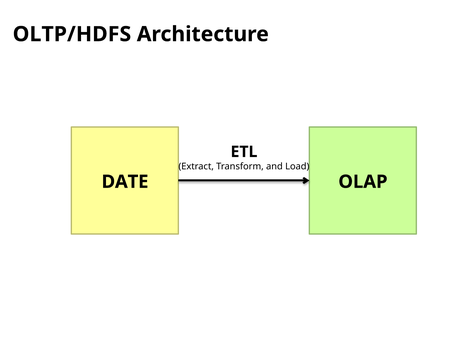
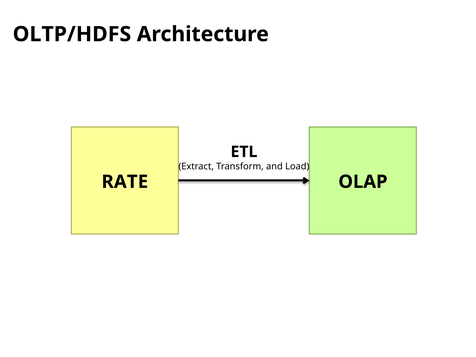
DATE: DATE -> RATE (125, 182)
